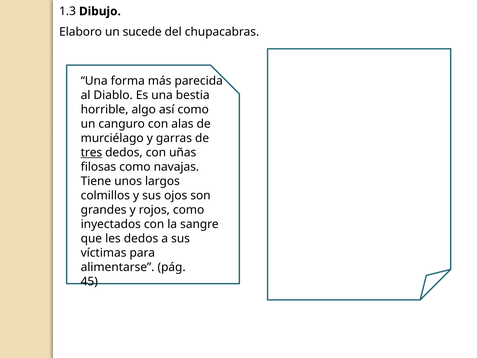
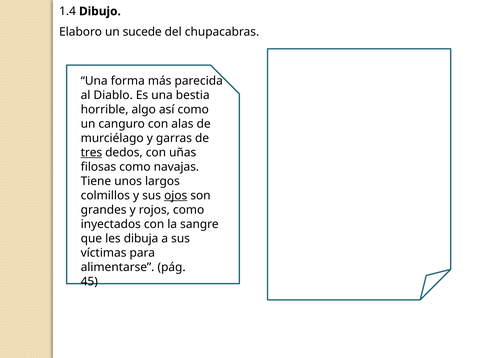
1.3: 1.3 -> 1.4 (68, 11)
ojos underline: none -> present (176, 195)
les dedos: dedos -> dibuja (141, 238)
